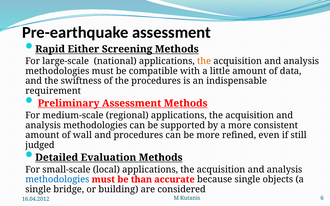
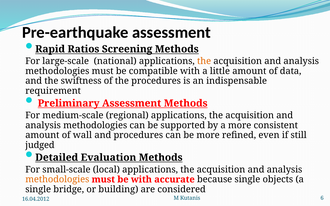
Either: Either -> Ratios (83, 49)
methodologies colour: blue -> orange (57, 180)
be than: than -> with (141, 180)
